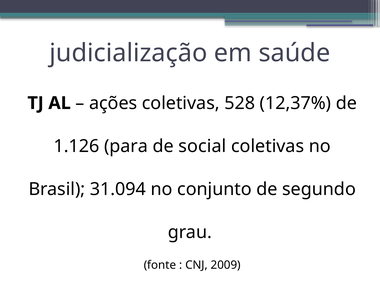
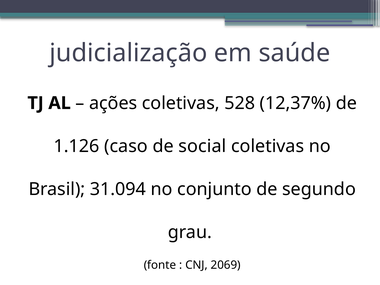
para: para -> caso (126, 146)
2009: 2009 -> 2069 (226, 265)
